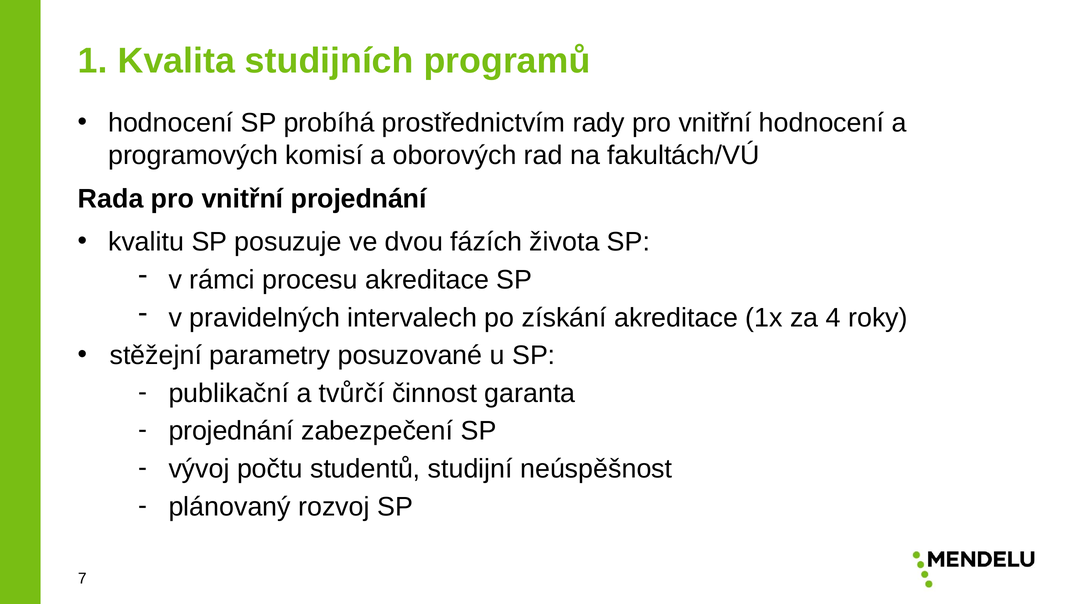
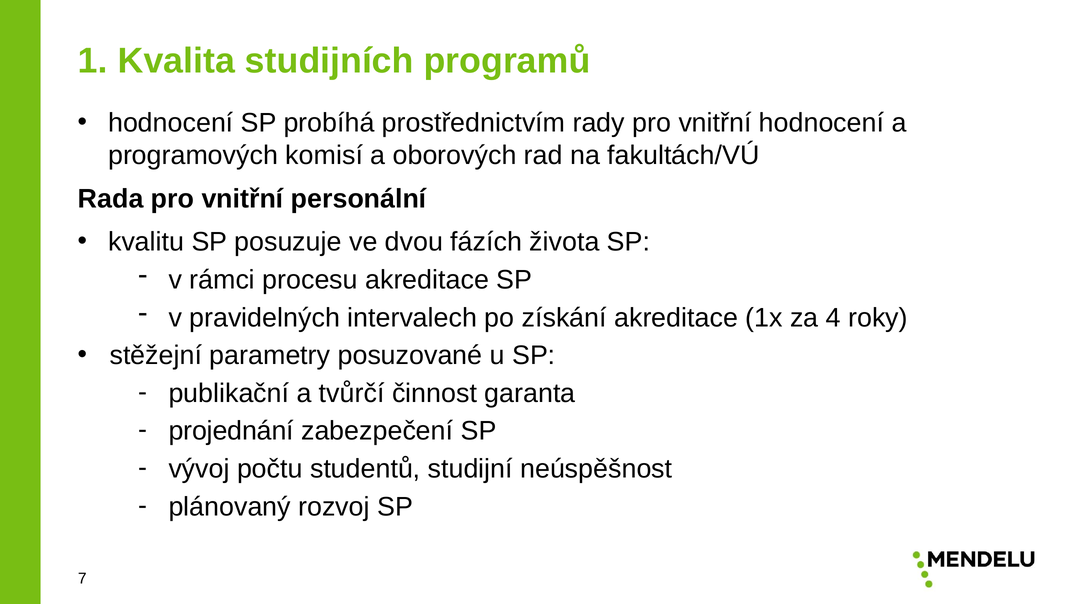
vnitřní projednání: projednání -> personální (359, 199)
